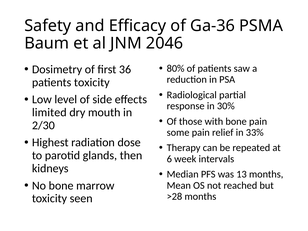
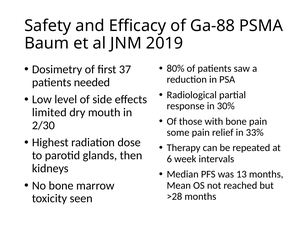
Ga-36: Ga-36 -> Ga-88 (213, 26)
2046: 2046 -> 2019 (165, 43)
36: 36 -> 37 (125, 69)
patients toxicity: toxicity -> needed (92, 82)
